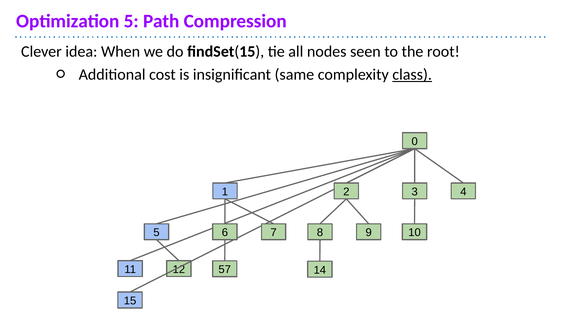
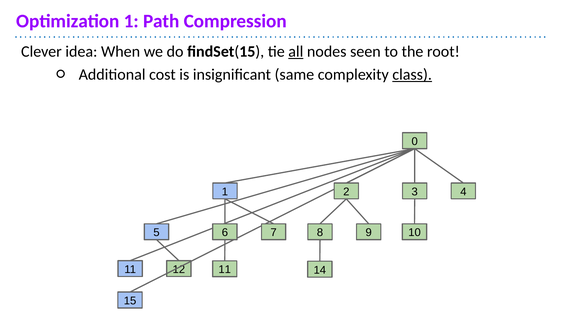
Optimization 5: 5 -> 1 (131, 21)
all underline: none -> present (296, 52)
12 57: 57 -> 11 (225, 270)
